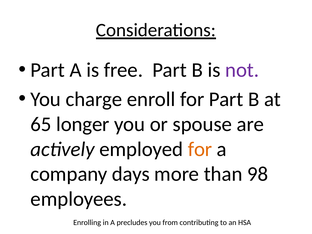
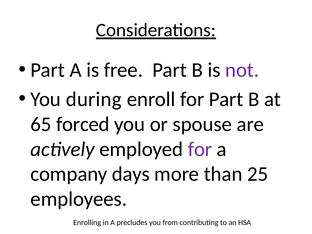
charge: charge -> during (94, 99)
longer: longer -> forced (83, 124)
for colour: orange -> purple (200, 149)
98: 98 -> 25 (258, 174)
